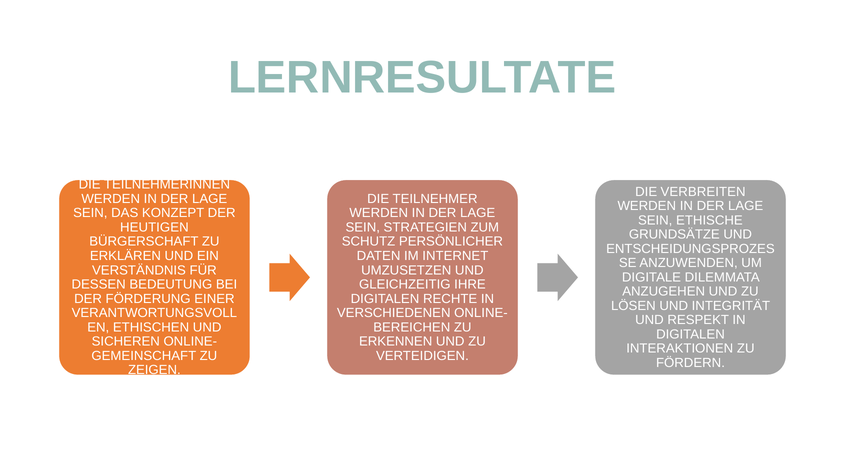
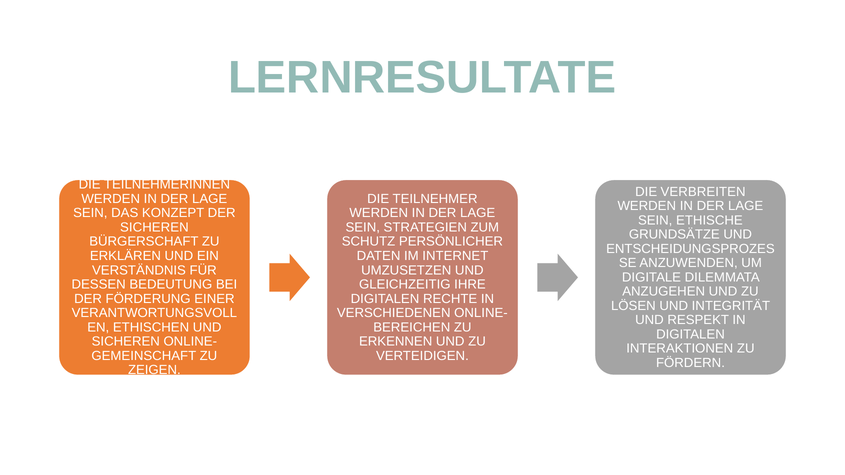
HEUTIGEN: HEUTIGEN -> SICHEREN (154, 228)
